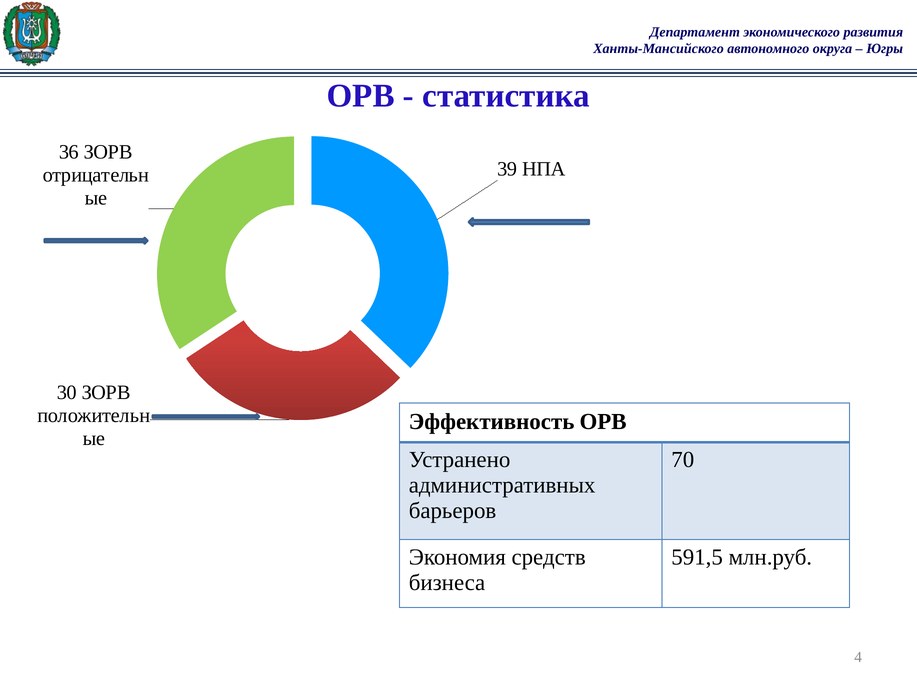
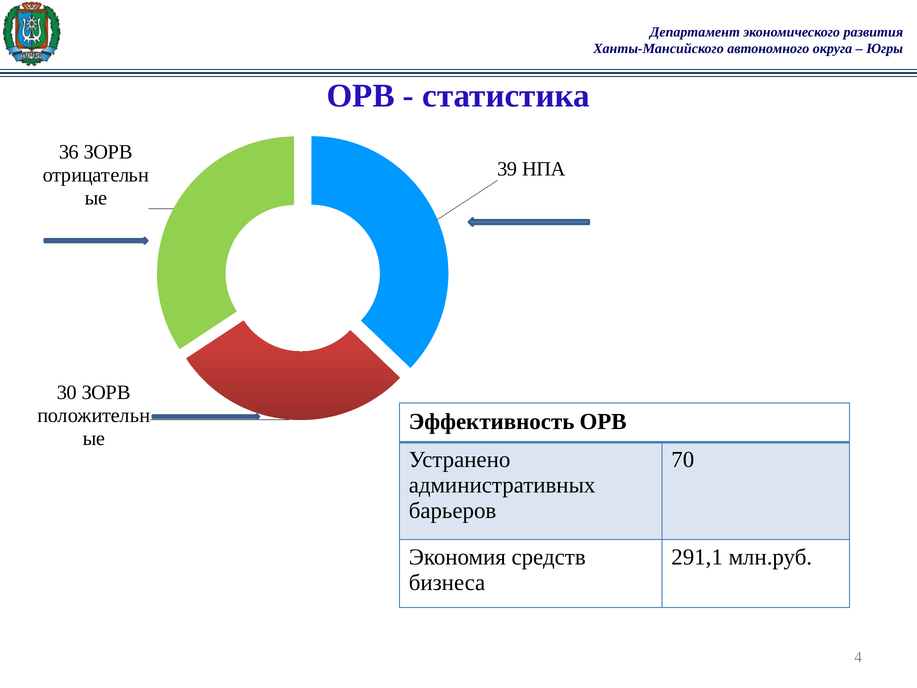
591,5: 591,5 -> 291,1 (697, 557)
